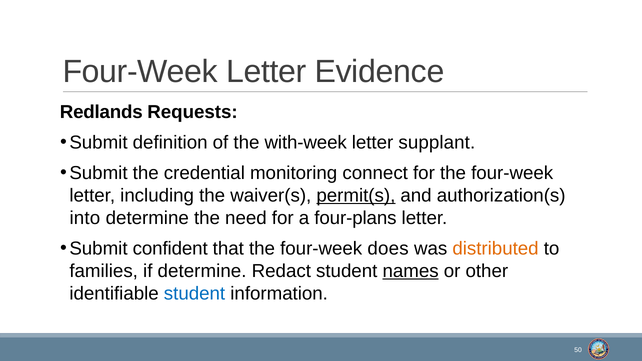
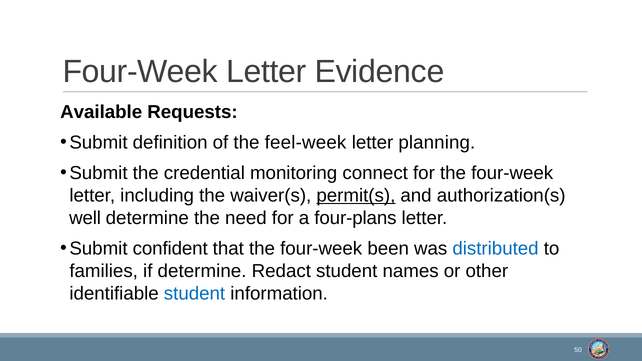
Redlands: Redlands -> Available (101, 112)
with-week: with-week -> feel-week (306, 143)
supplant: supplant -> planning (437, 143)
into: into -> well (85, 218)
does: does -> been (388, 249)
distributed colour: orange -> blue (496, 249)
names underline: present -> none (411, 271)
